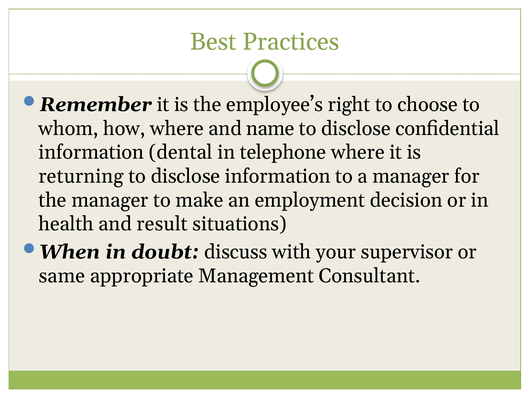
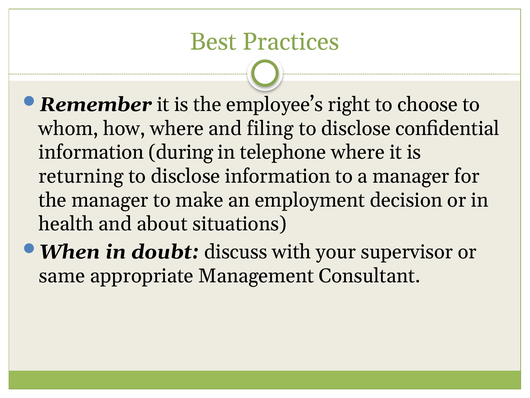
name: name -> filing (270, 128)
dental: dental -> during (181, 152)
result: result -> about (162, 224)
